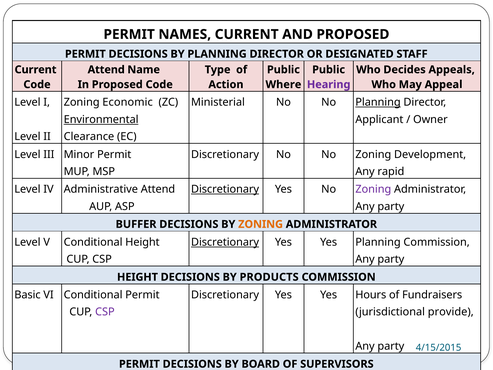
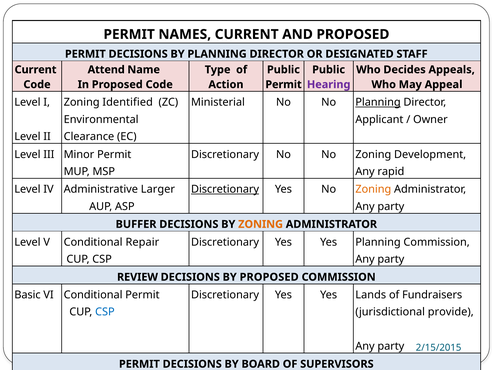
Where: Where -> Permit (284, 84)
Economic: Economic -> Identified (128, 102)
Environmental underline: present -> none (101, 119)
Administrative Attend: Attend -> Larger (158, 189)
Zoning colour: purple -> orange (373, 189)
Conditional Height: Height -> Repair (142, 242)
Discretionary underline: present -> none (225, 242)
HEIGHT: HEIGHT -> REVIEW (137, 277)
BY PRODUCTS: PRODUCTS -> PROPOSED (269, 277)
Hours: Hours -> Lands (371, 295)
CSP colour: purple -> blue (105, 312)
4/15/2015: 4/15/2015 -> 2/15/2015 (439, 347)
